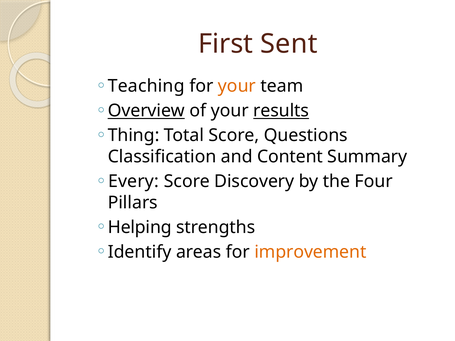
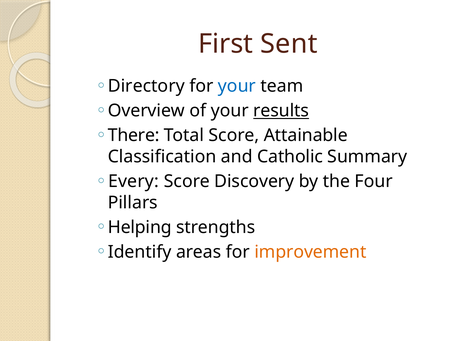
Teaching: Teaching -> Directory (146, 86)
your colour: orange -> blue (237, 86)
Overview underline: present -> none (146, 111)
Thing: Thing -> There (134, 136)
Questions: Questions -> Attainable (306, 136)
Content: Content -> Catholic (290, 157)
